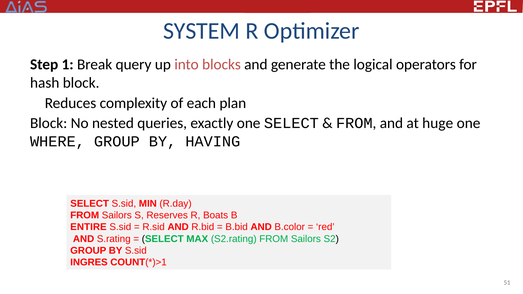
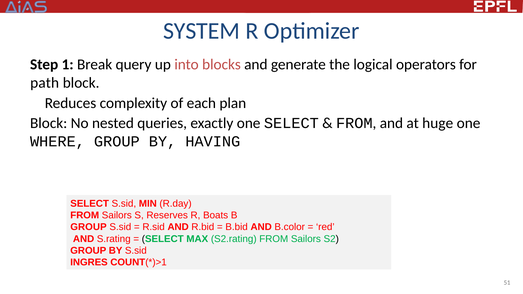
hash: hash -> path (45, 83)
ENTIRE: ENTIRE -> GROUP (88, 227)
